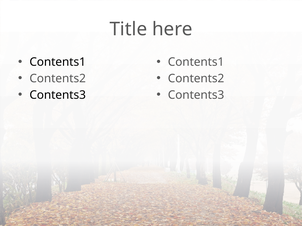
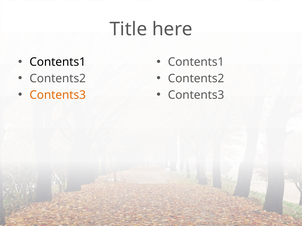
Contents3 colour: black -> orange (58, 95)
